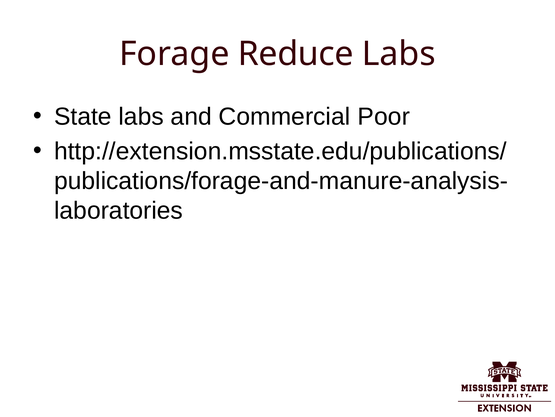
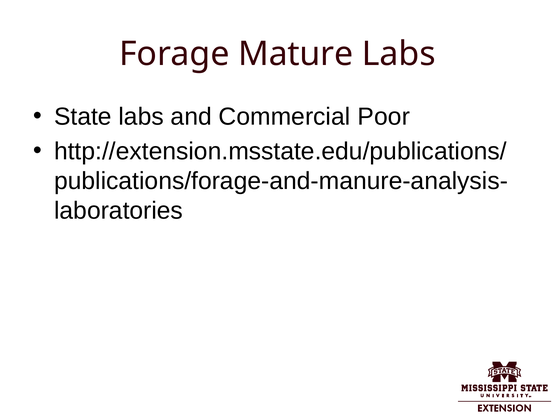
Reduce: Reduce -> Mature (296, 54)
